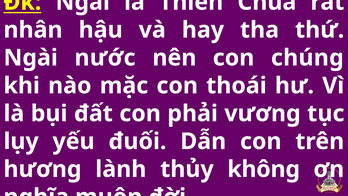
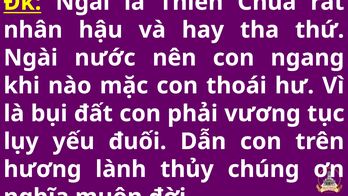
chúng: chúng -> ngang (307, 58)
không: không -> chúng (264, 169)
